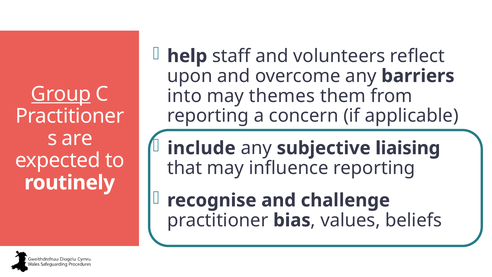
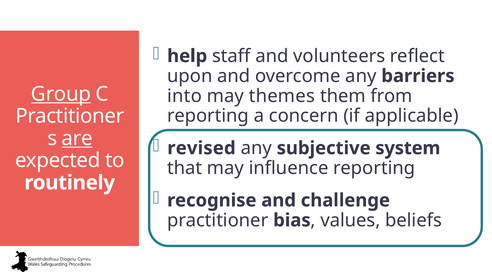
are underline: none -> present (77, 138)
include: include -> revised (201, 148)
liaising: liaising -> system (408, 148)
